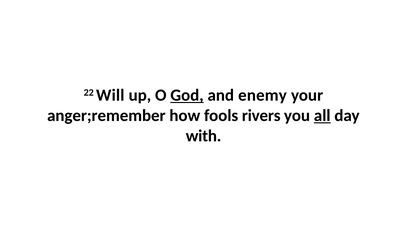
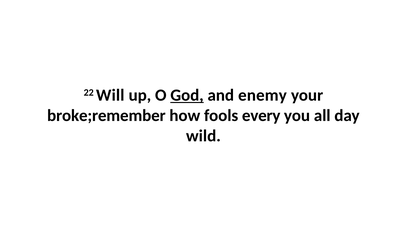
anger;remember: anger;remember -> broke;remember (106, 116)
rivers: rivers -> every (261, 116)
all underline: present -> none (322, 116)
with: with -> wild (203, 136)
